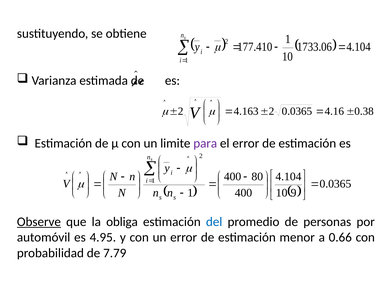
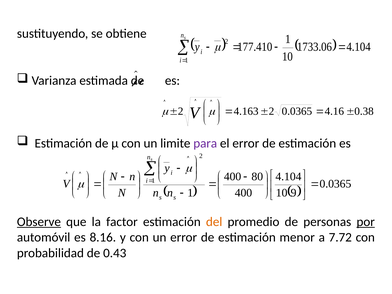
obliga: obliga -> factor (122, 222)
del colour: blue -> orange (214, 222)
por underline: none -> present (366, 222)
4.95: 4.95 -> 8.16 (103, 237)
0.66: 0.66 -> 7.72 (340, 237)
7.79: 7.79 -> 0.43 (115, 253)
